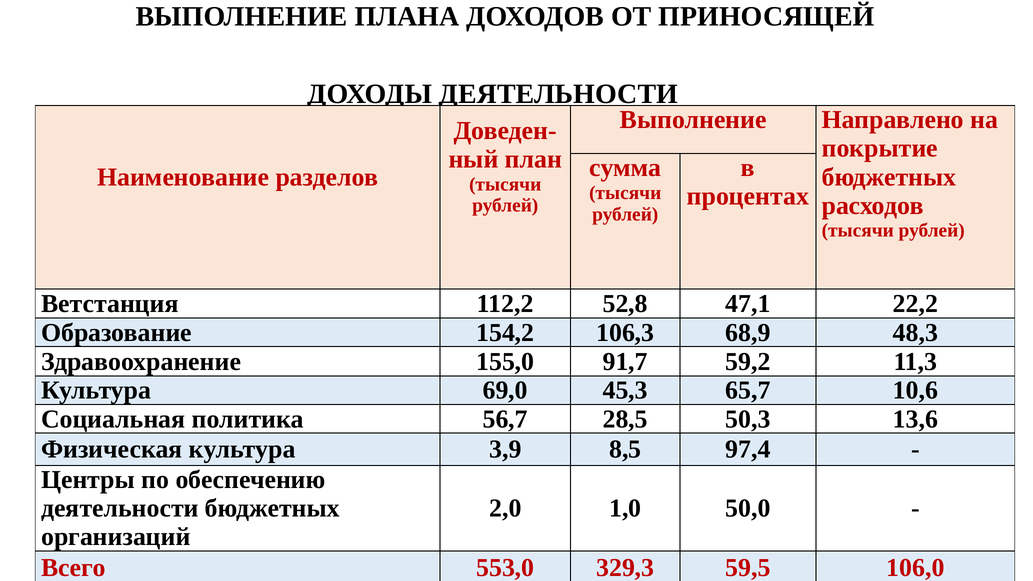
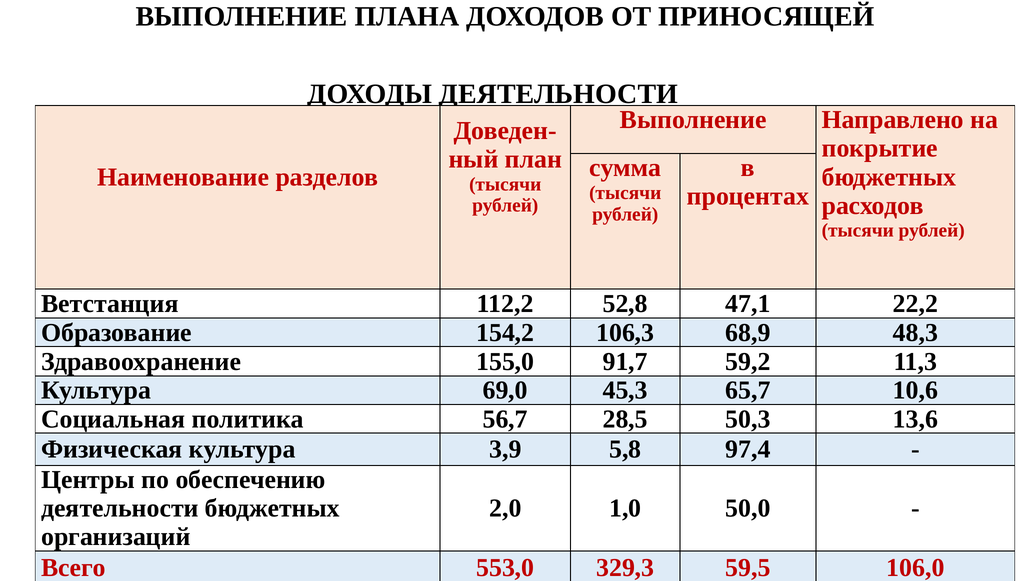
8,5: 8,5 -> 5,8 (625, 449)
